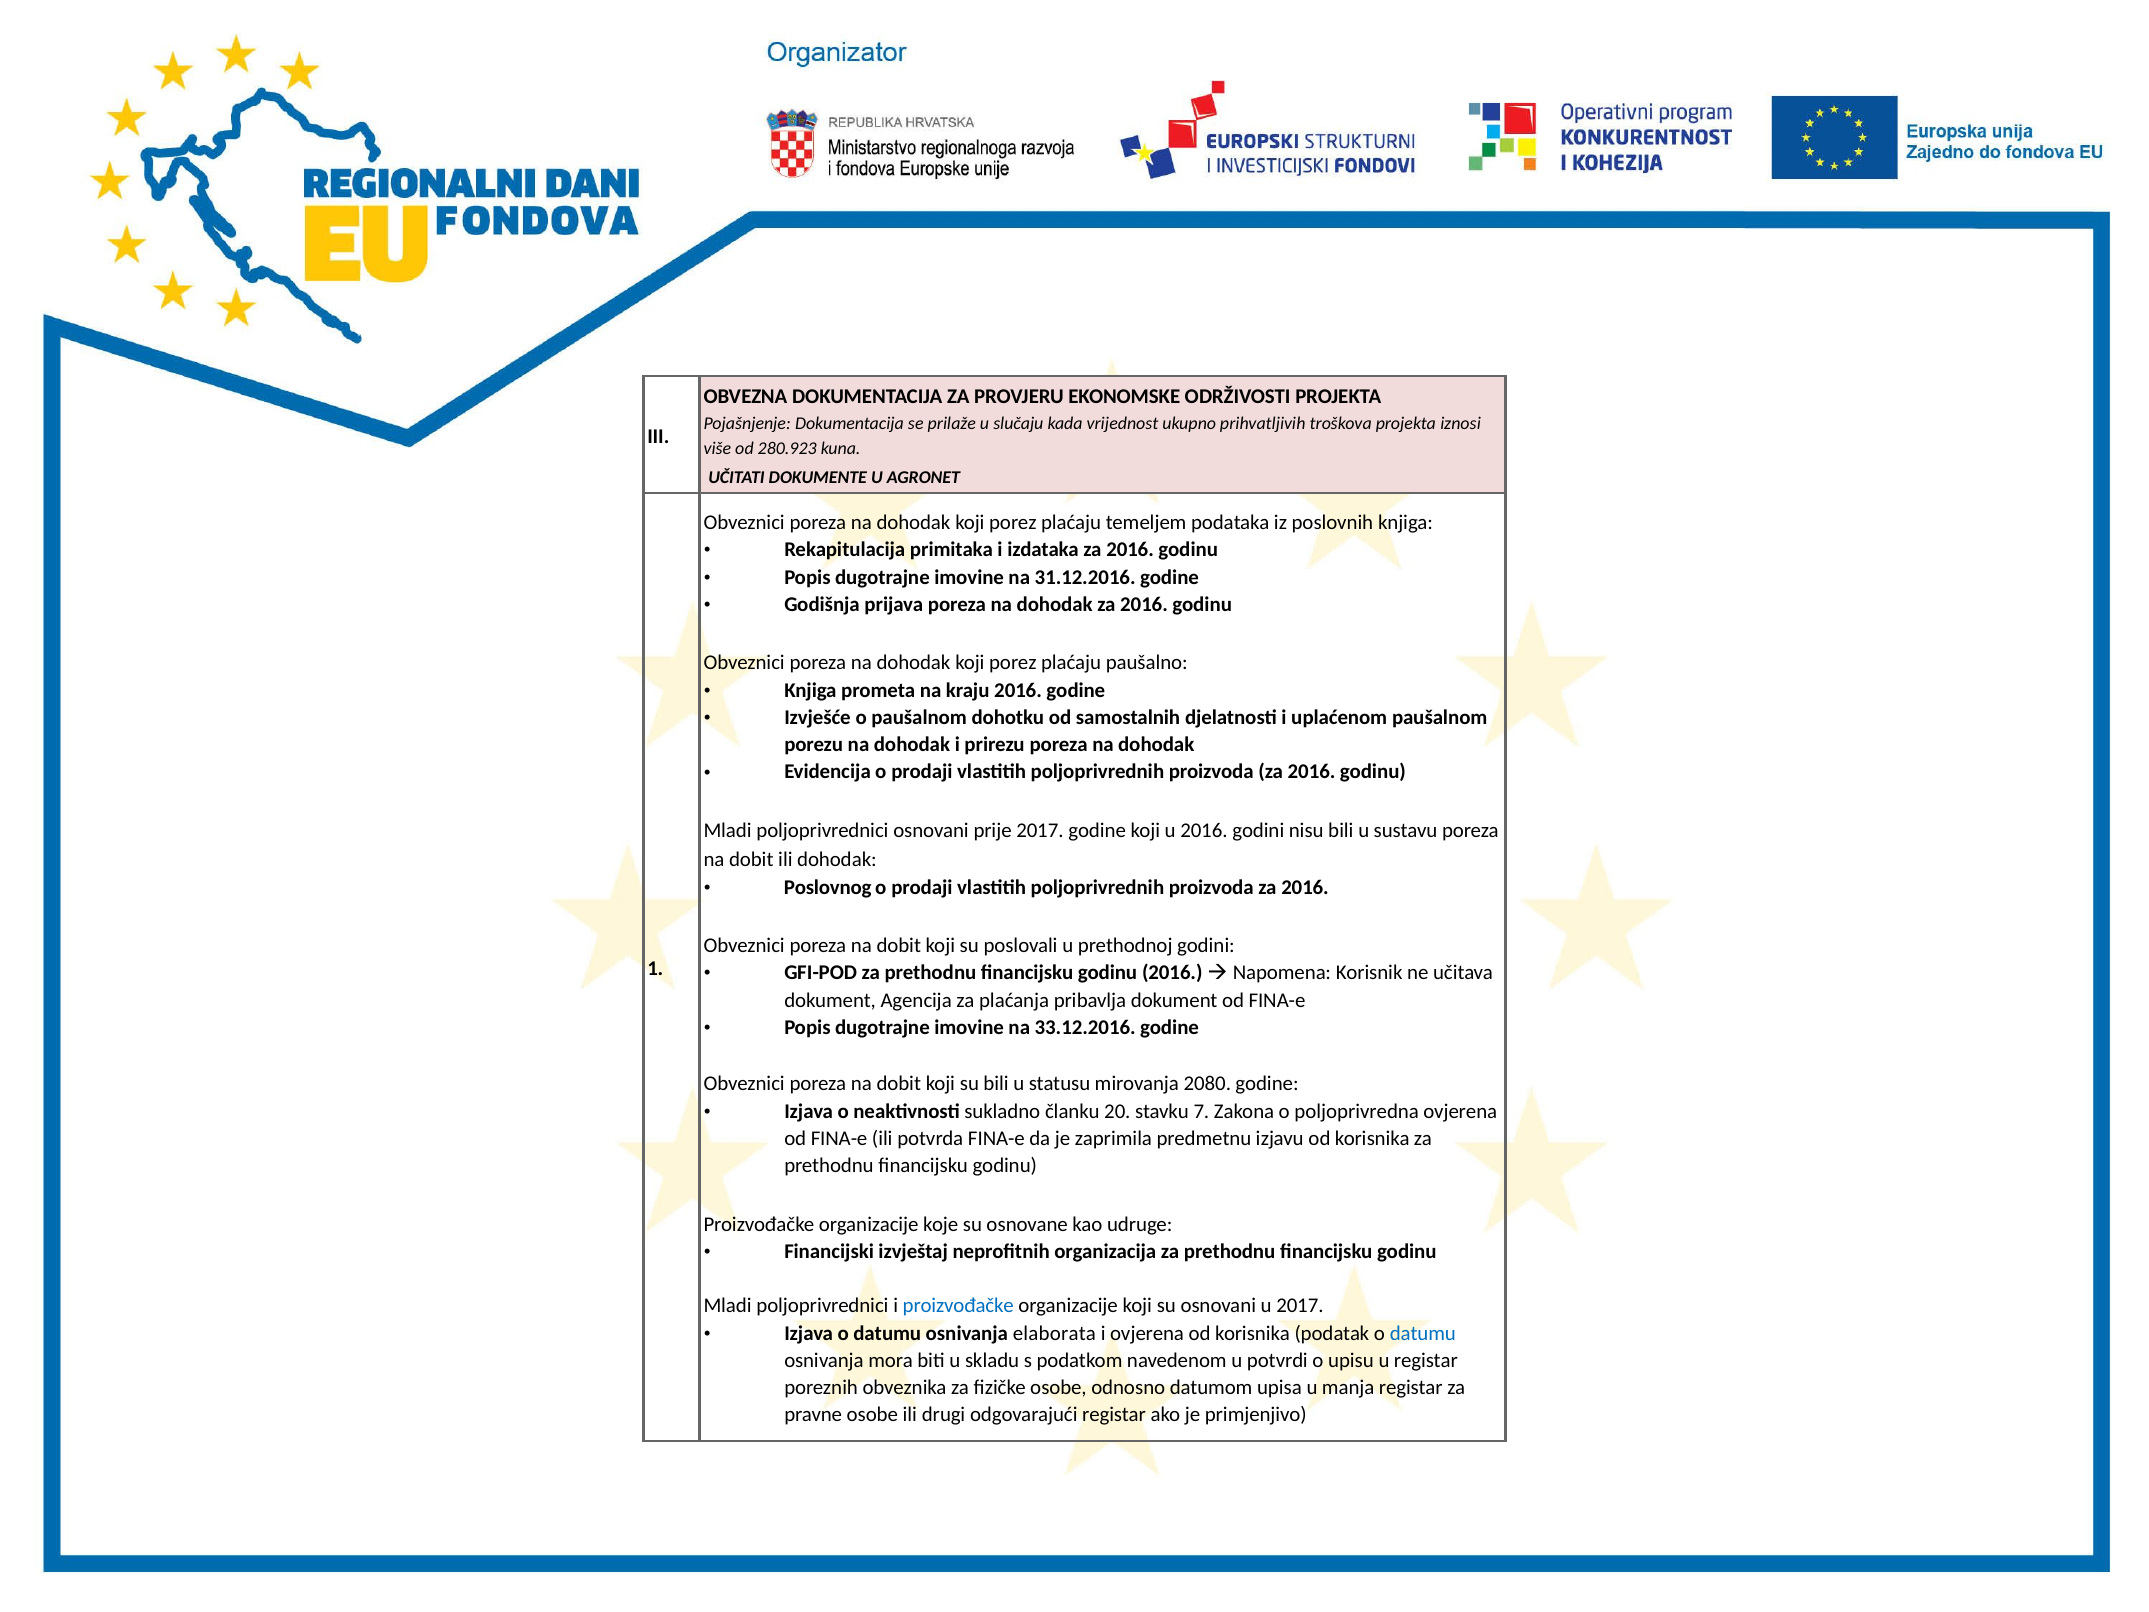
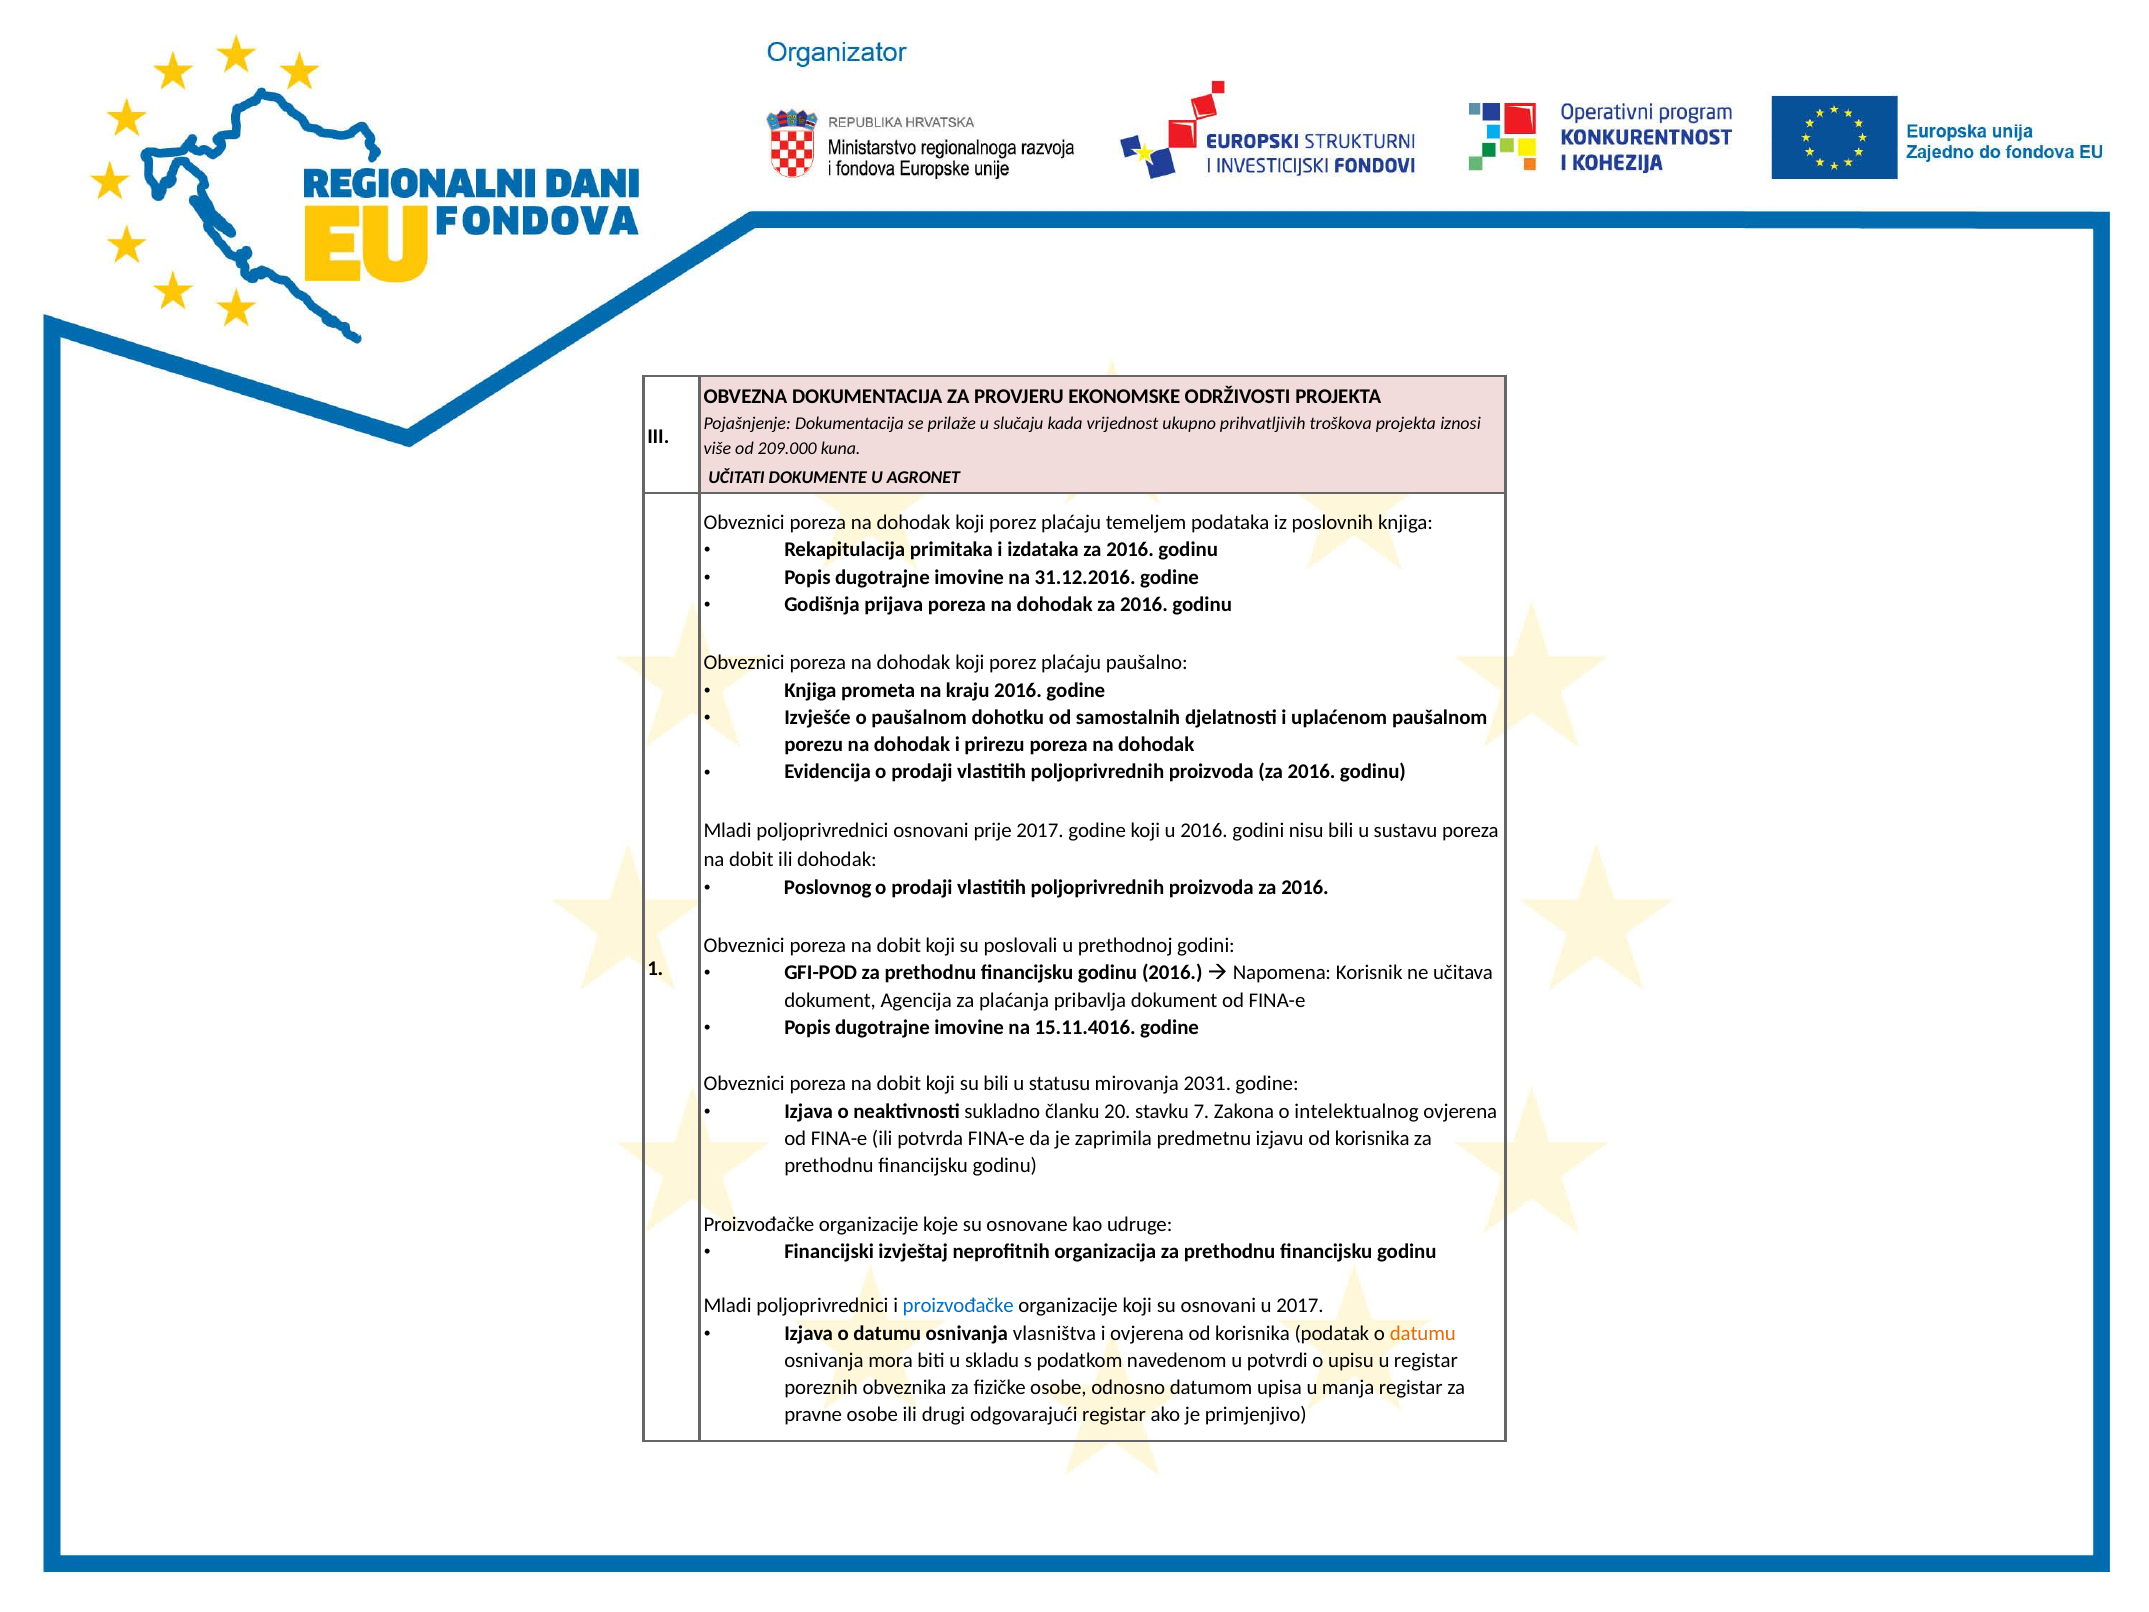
280.923: 280.923 -> 209.000 (787, 449)
33.12.2016: 33.12.2016 -> 15.11.4016 (1085, 1027)
2080: 2080 -> 2031 (1207, 1084)
poljoprivredna: poljoprivredna -> intelektualnog (1357, 1111)
elaborata: elaborata -> vlasništva (1054, 1333)
datumu colour: blue -> orange (1423, 1333)
